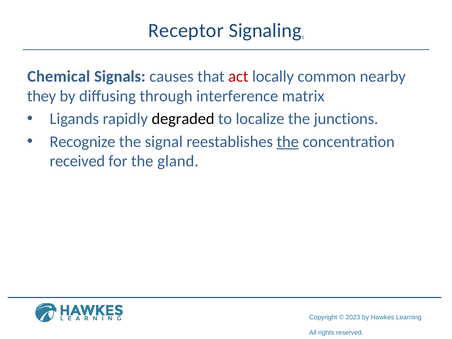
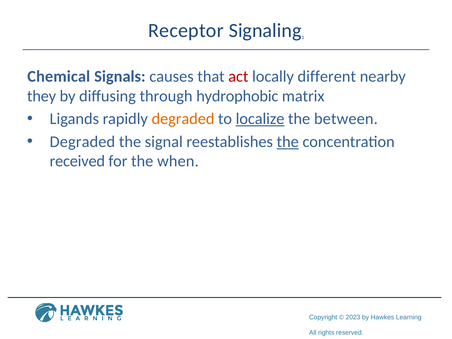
common: common -> different (327, 76)
interference: interference -> hydrophobic (237, 96)
degraded colour: black -> orange (183, 119)
localize underline: none -> present (260, 119)
junctions: junctions -> between (346, 119)
Recognize: Recognize -> Degraded (82, 142)
gland: gland -> when (178, 161)
